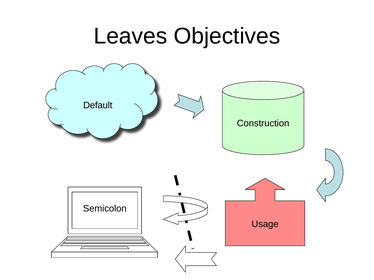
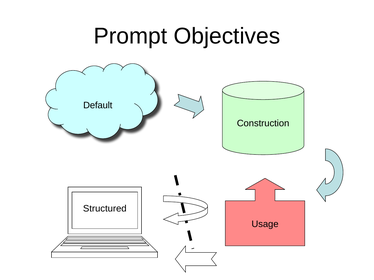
Leaves: Leaves -> Prompt (130, 36)
Semicolon: Semicolon -> Structured (105, 209)
